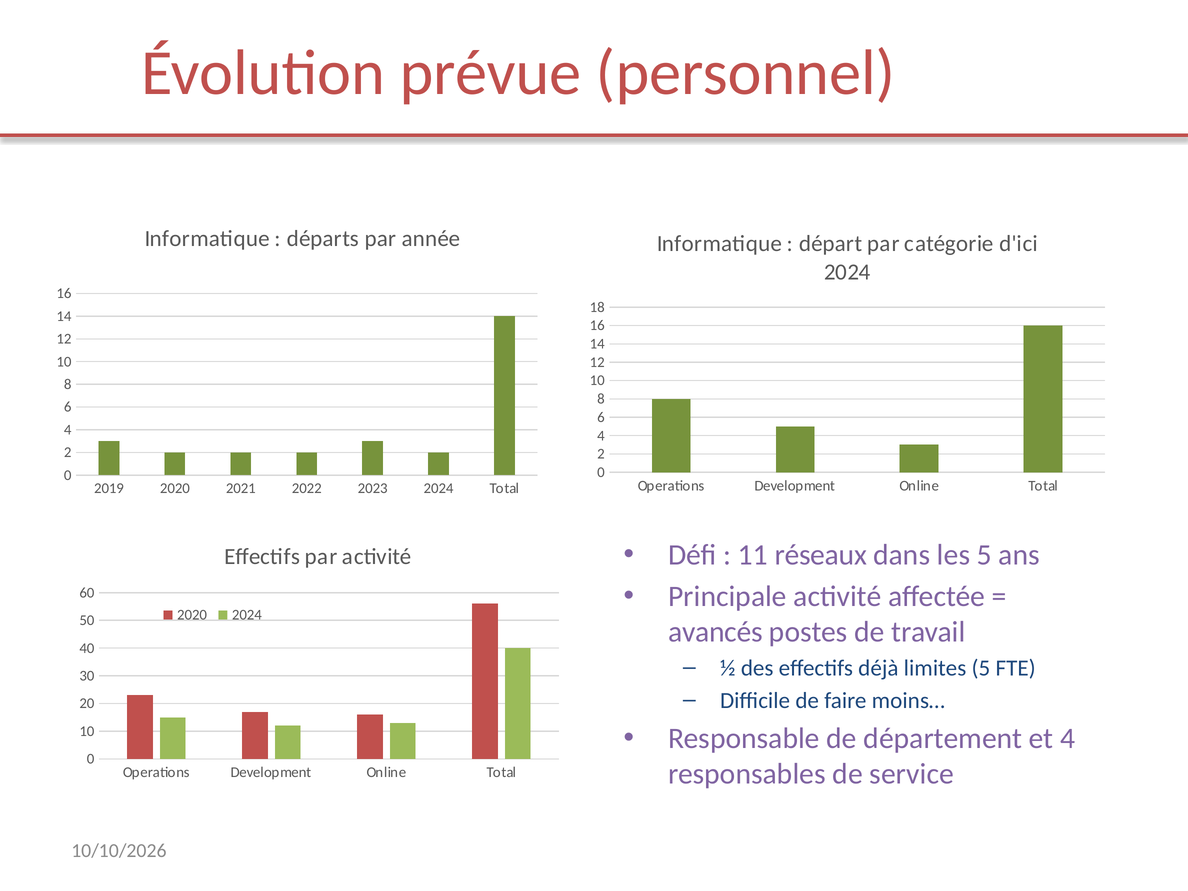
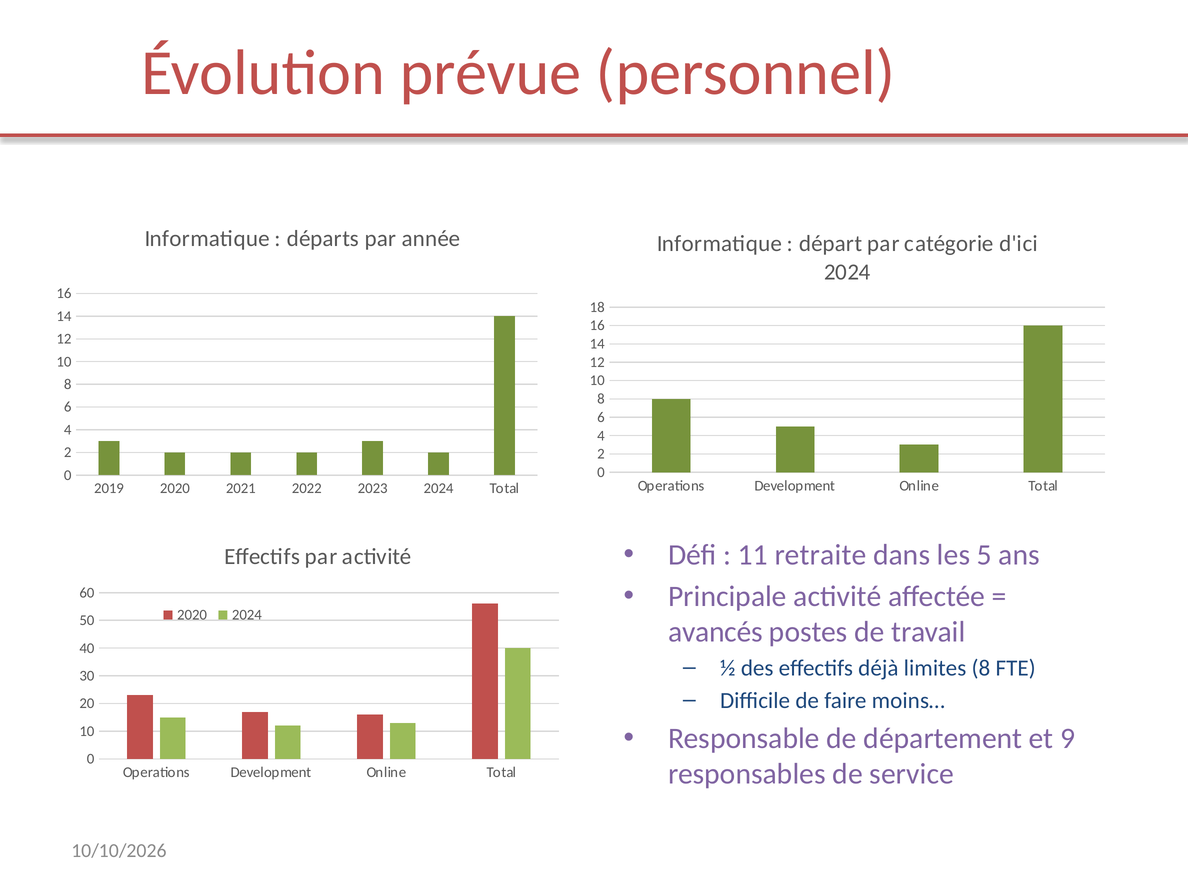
réseaux: réseaux -> retraite (820, 555)
limites 5: 5 -> 8 (981, 668)
et 4: 4 -> 9 (1068, 739)
